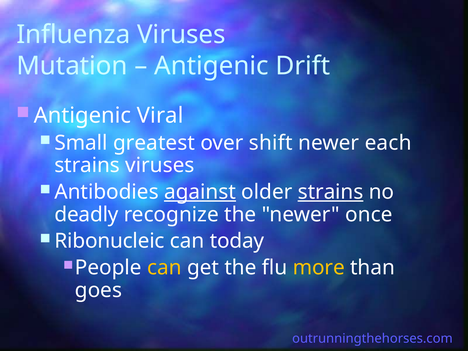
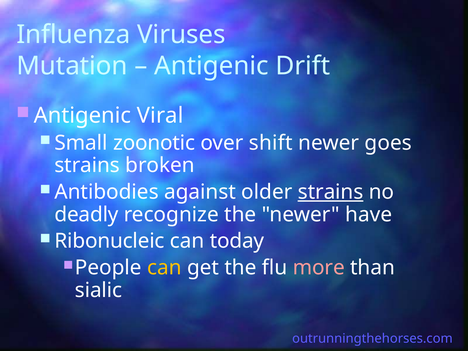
greatest: greatest -> zoonotic (154, 143)
each: each -> goes (388, 143)
strains viruses: viruses -> broken (160, 165)
against underline: present -> none (200, 192)
once: once -> have (369, 214)
more colour: yellow -> pink (319, 268)
goes: goes -> sialic (98, 290)
